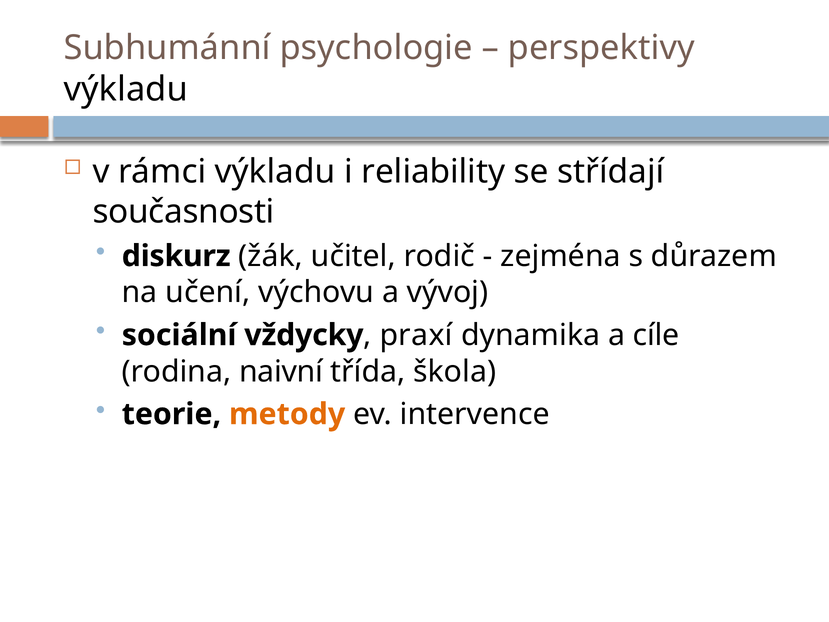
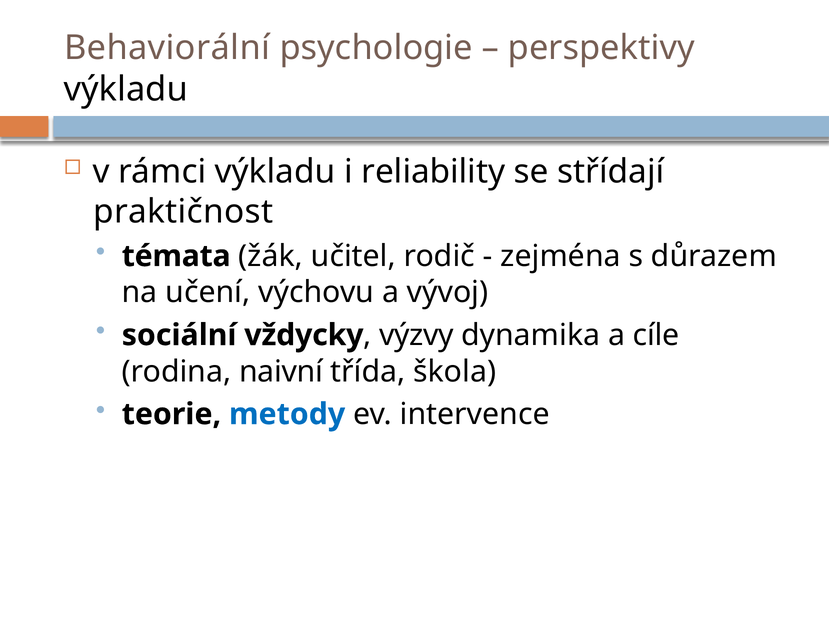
Subhumánní: Subhumánní -> Behaviorální (167, 48)
současnosti: současnosti -> praktičnost (183, 212)
diskurz: diskurz -> témata (176, 256)
praxí: praxí -> výzvy (416, 335)
metody colour: orange -> blue (287, 414)
